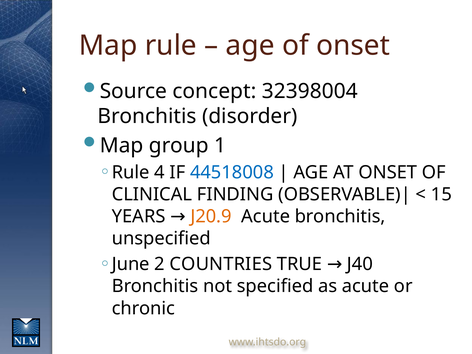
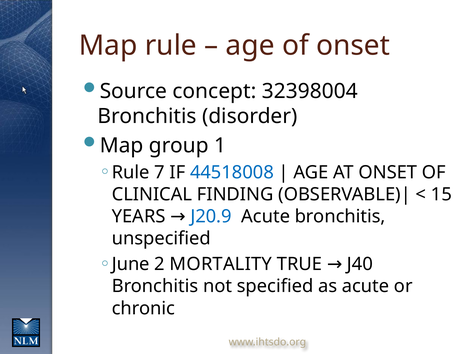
4: 4 -> 7 (160, 172)
J20.9 colour: orange -> blue (211, 217)
COUNTRIES: COUNTRIES -> MORTALITY (221, 264)
